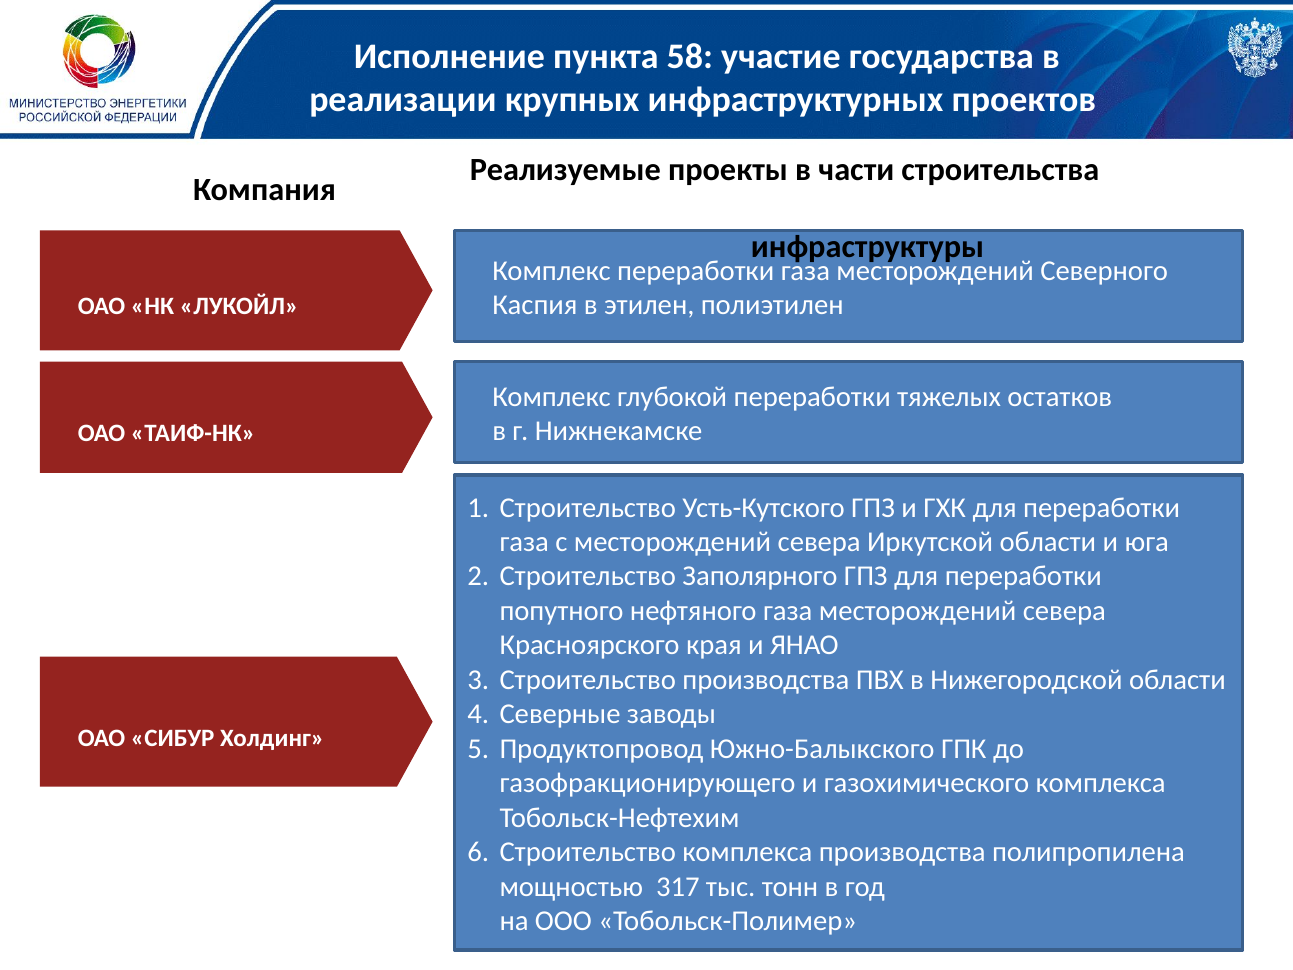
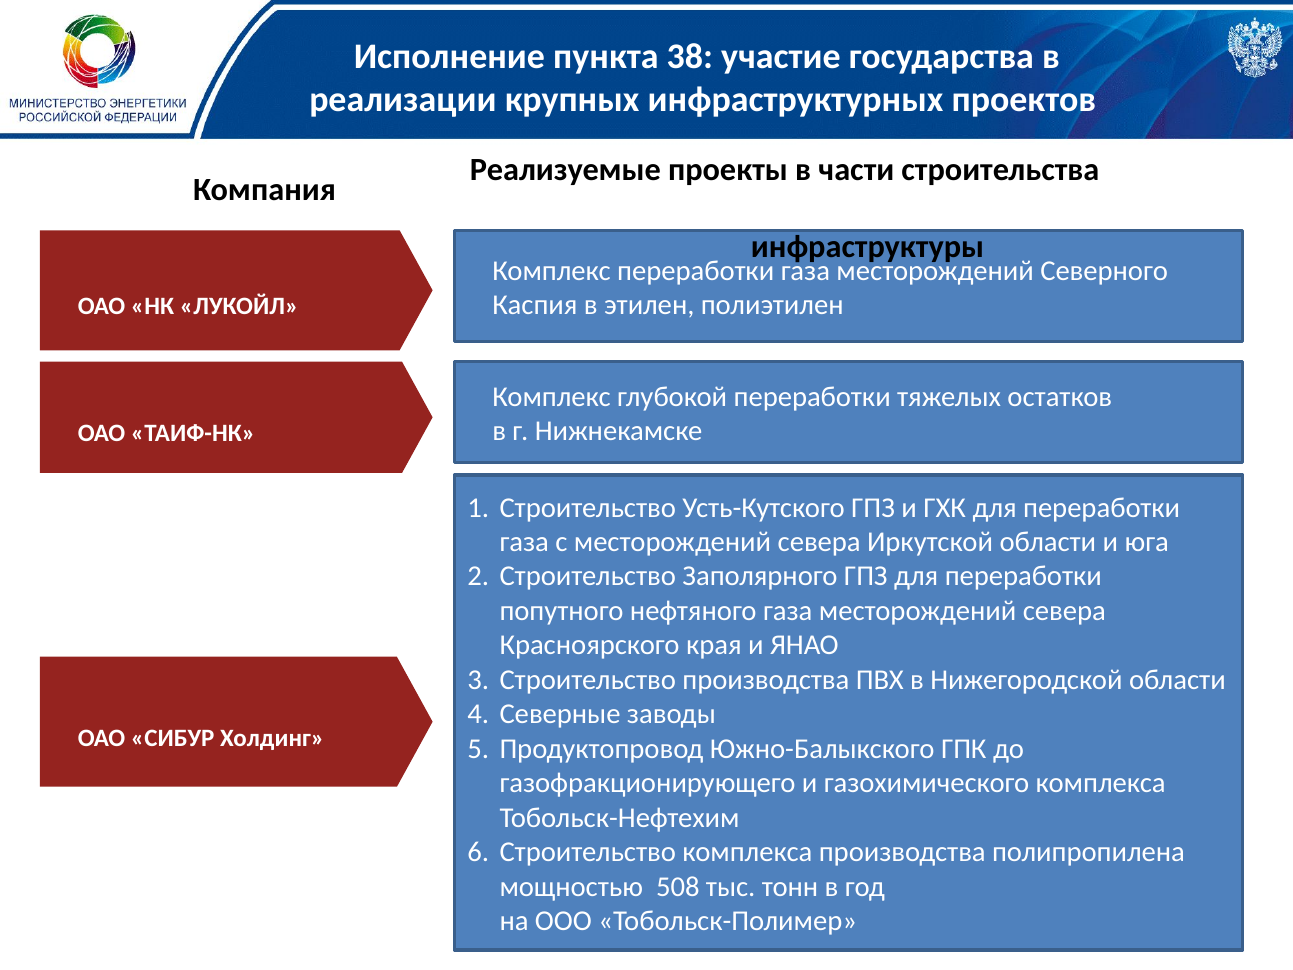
58: 58 -> 38 (690, 57)
317: 317 -> 508 (678, 887)
